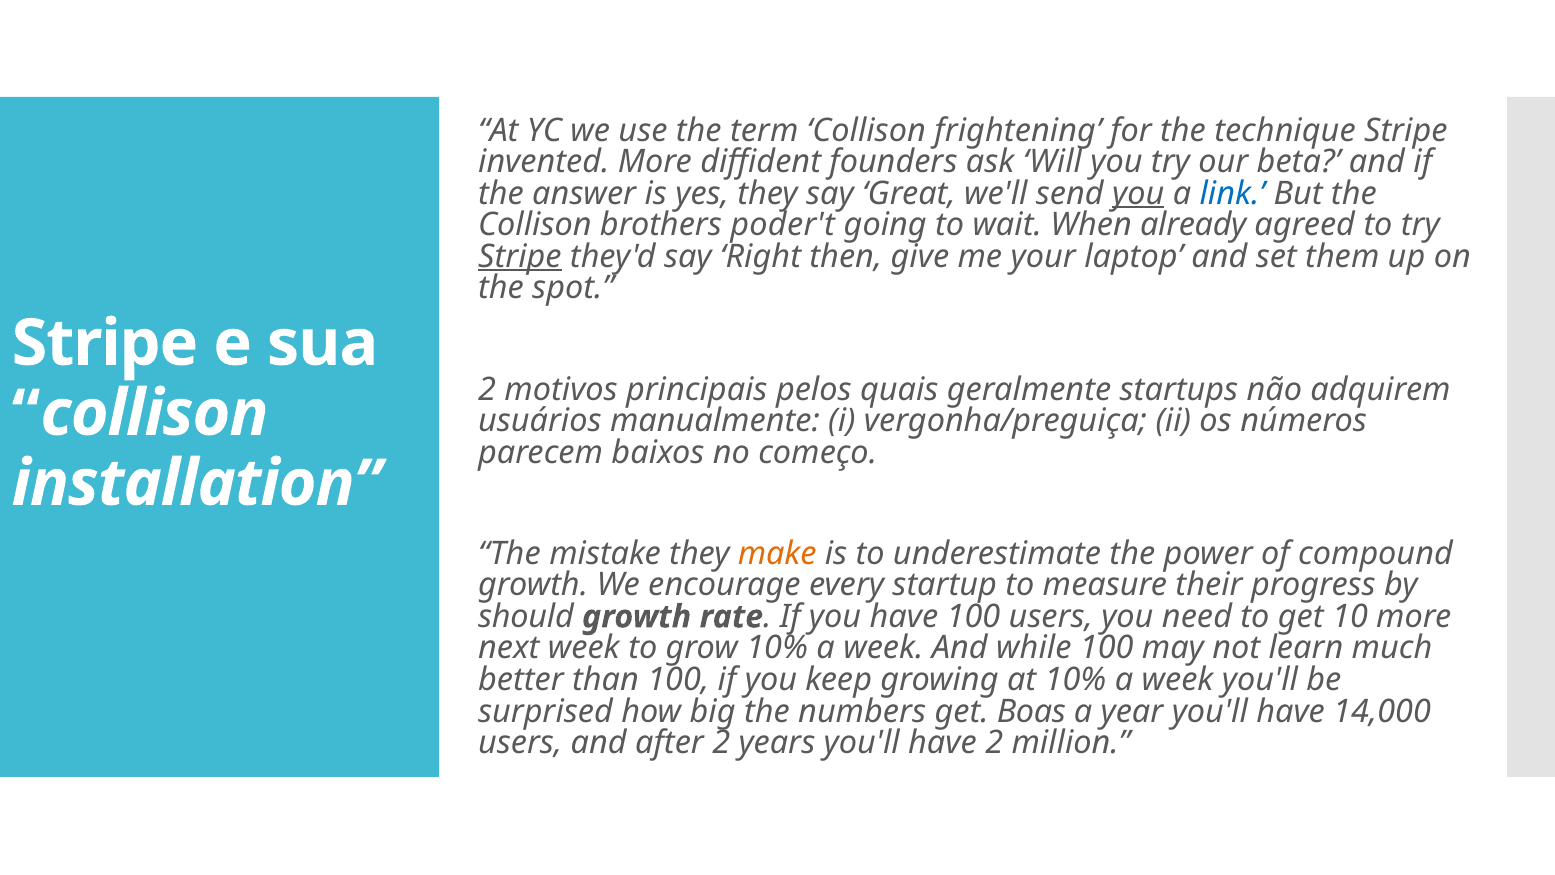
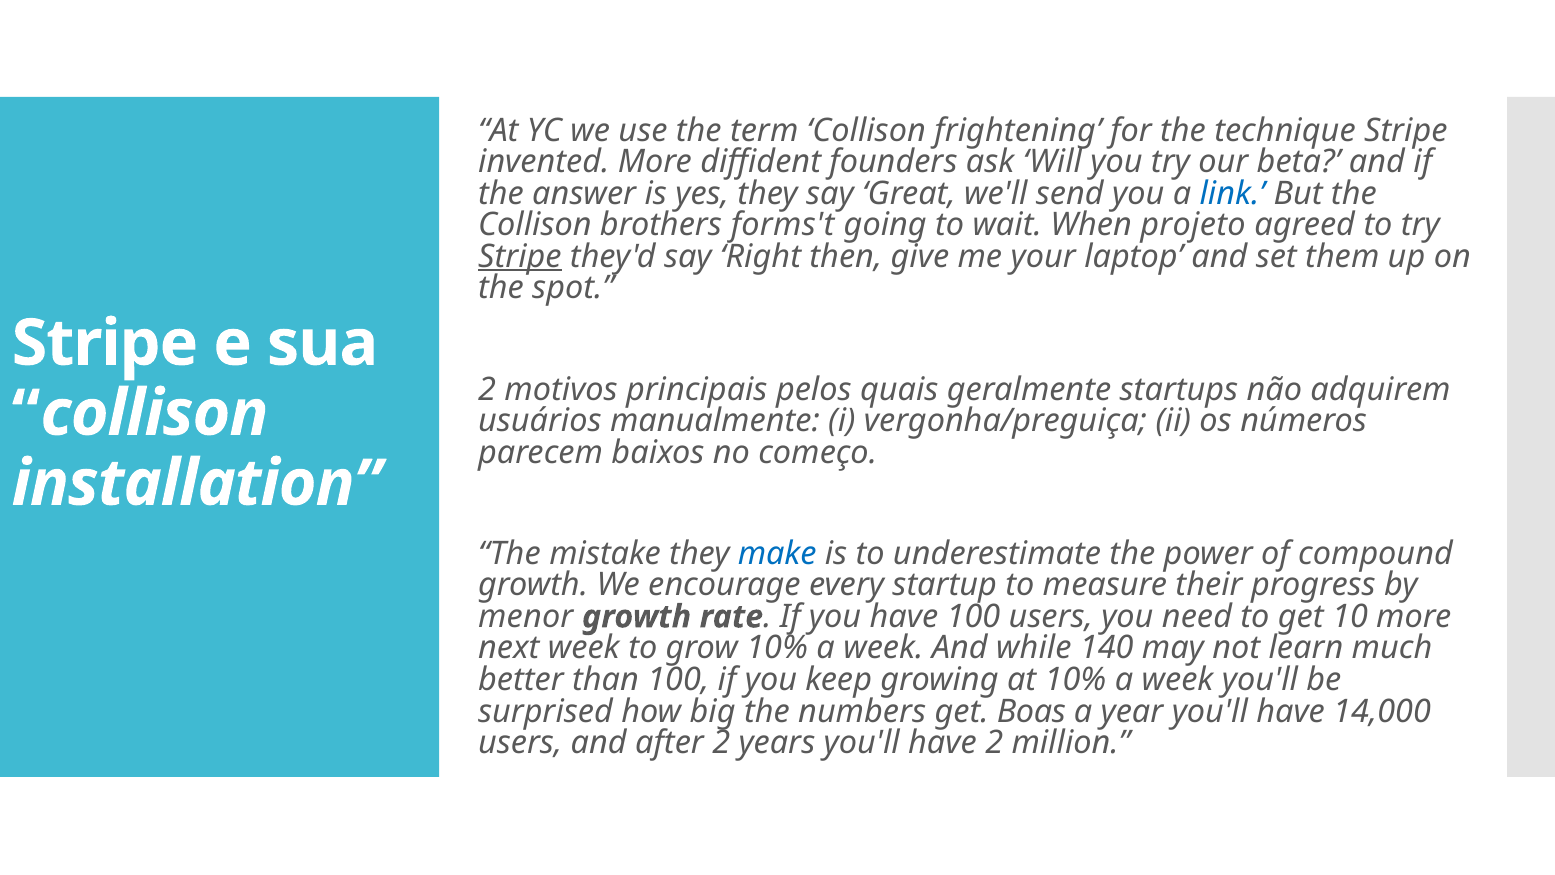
you underline: present -> none (1138, 193)
poder't: poder't -> forms't (783, 225)
already: already -> projeto (1193, 225)
make colour: orange -> blue (777, 554)
should: should -> menor (526, 617)
while 100: 100 -> 140 (1107, 648)
